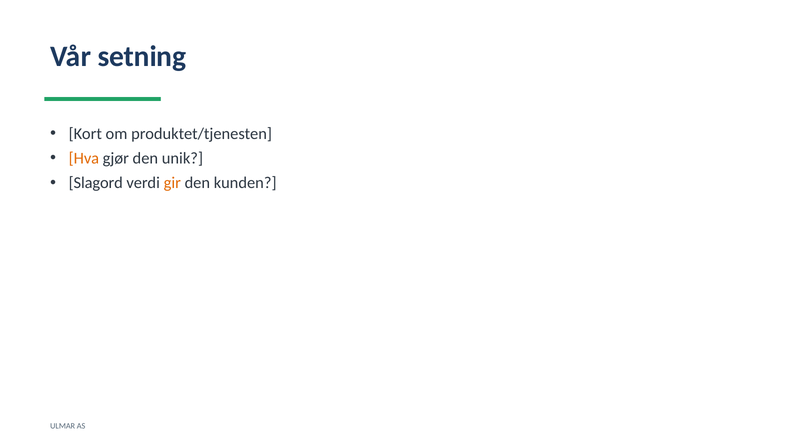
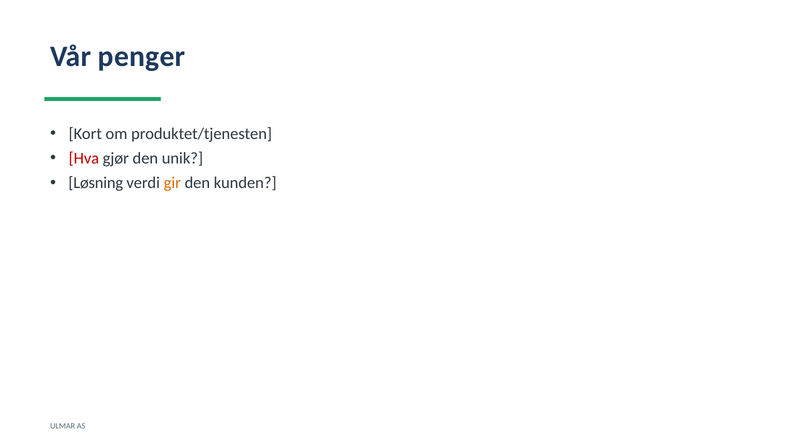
setning: setning -> penger (142, 56)
Hva colour: orange -> red (84, 158)
Slagord: Slagord -> Løsning (96, 183)
